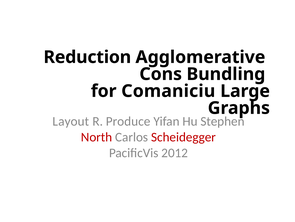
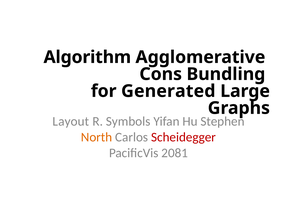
Reduction: Reduction -> Algorithm (87, 57)
Comaniciu: Comaniciu -> Generated (168, 91)
Produce: Produce -> Symbols (128, 121)
North colour: red -> orange (97, 137)
2012: 2012 -> 2081 (175, 152)
